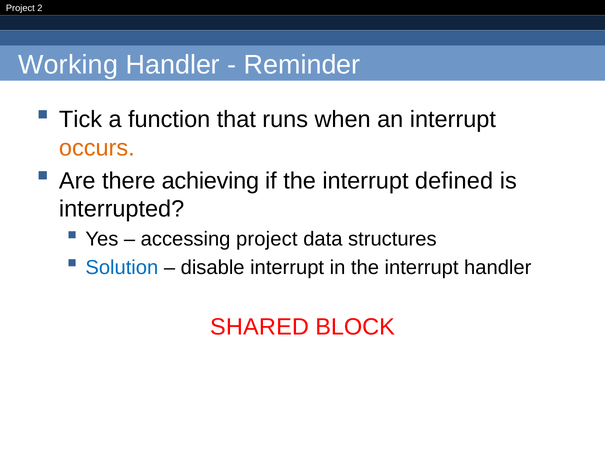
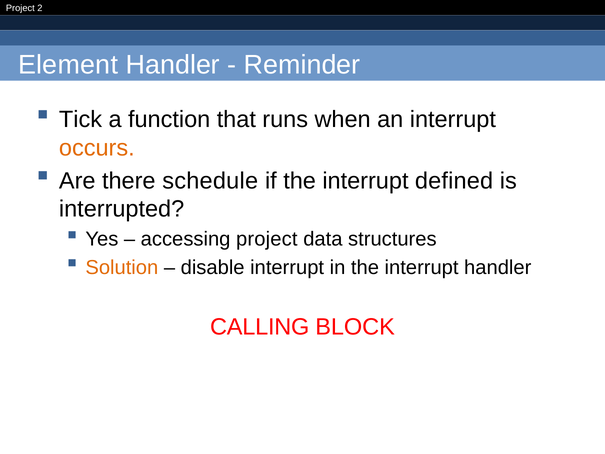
Working: Working -> Element (68, 65)
achieving: achieving -> schedule (210, 181)
Solution colour: blue -> orange (122, 267)
SHARED: SHARED -> CALLING (260, 327)
